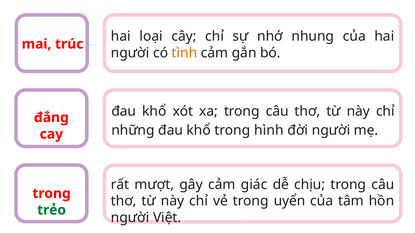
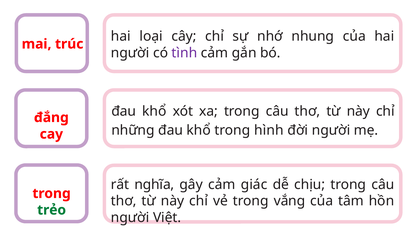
tình colour: orange -> purple (184, 53)
mượt: mượt -> nghĩa (154, 185)
uyển: uyển -> vắng (290, 201)
